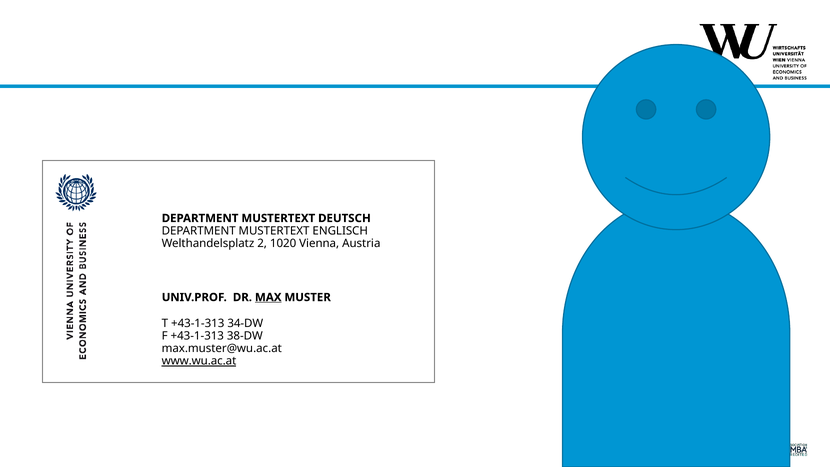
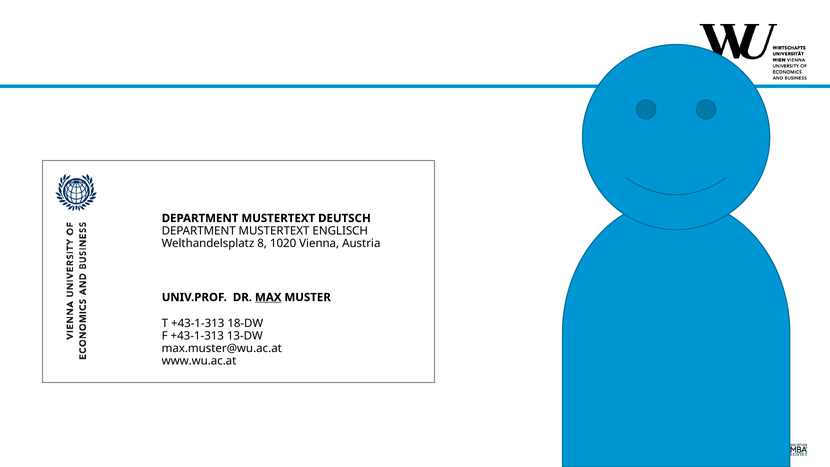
2: 2 -> 8 (262, 243)
34-DW: 34-DW -> 18-DW (245, 324)
38-DW: 38-DW -> 13-DW (245, 336)
www.wu.ac.at underline: present -> none (199, 361)
